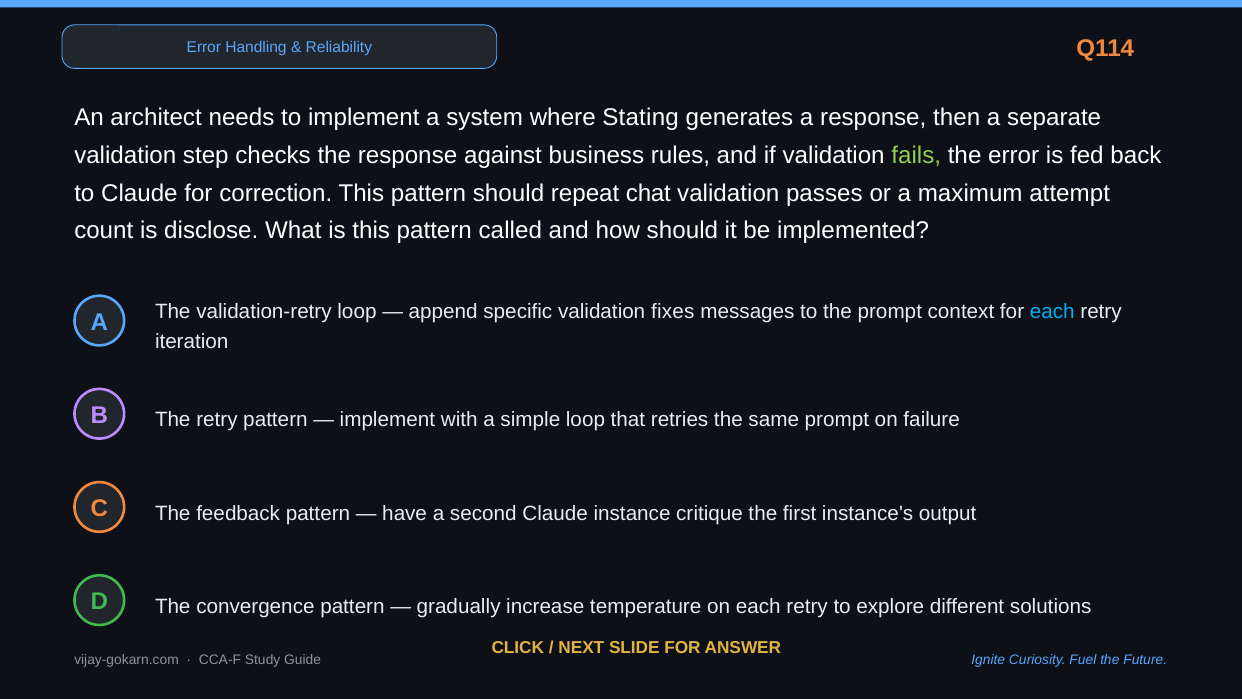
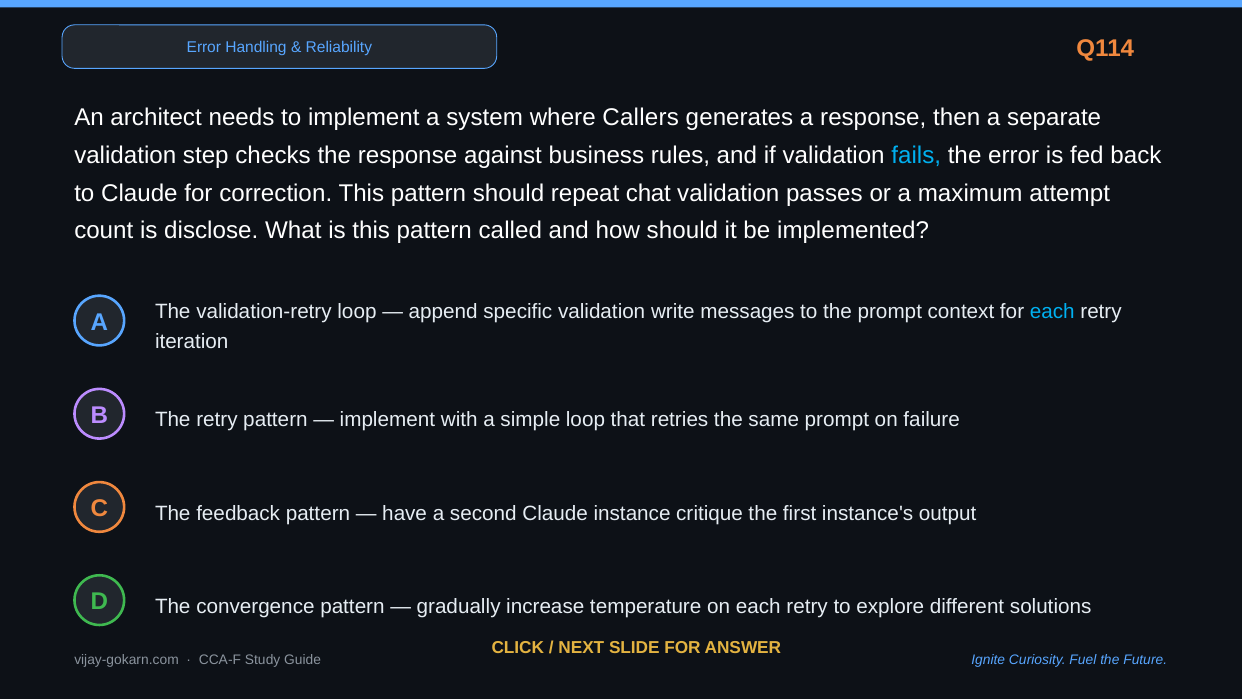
Stating: Stating -> Callers (641, 118)
fails colour: light green -> light blue (916, 155)
fixes: fixes -> write (673, 312)
